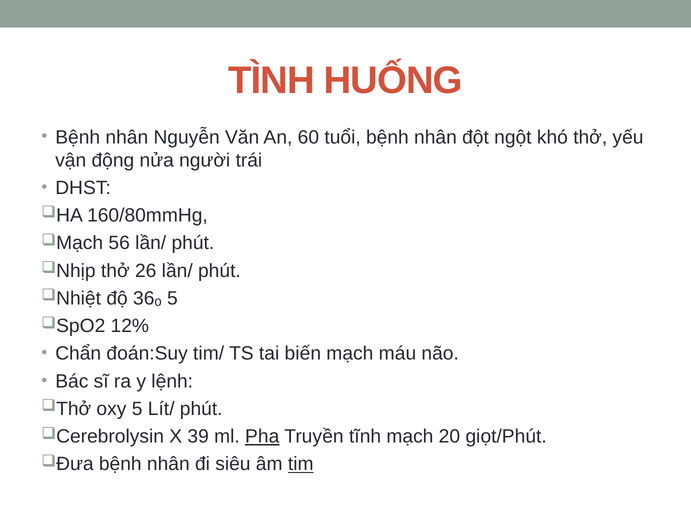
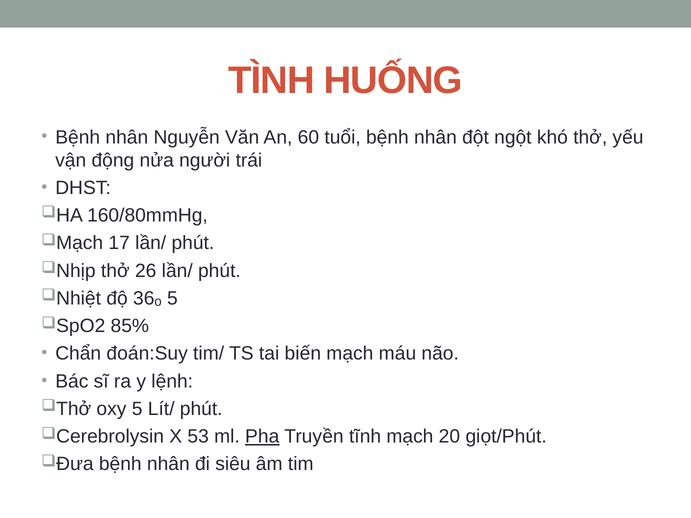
56: 56 -> 17 (119, 243)
12%: 12% -> 85% (130, 326)
39: 39 -> 53 (198, 437)
tim underline: present -> none (301, 464)
